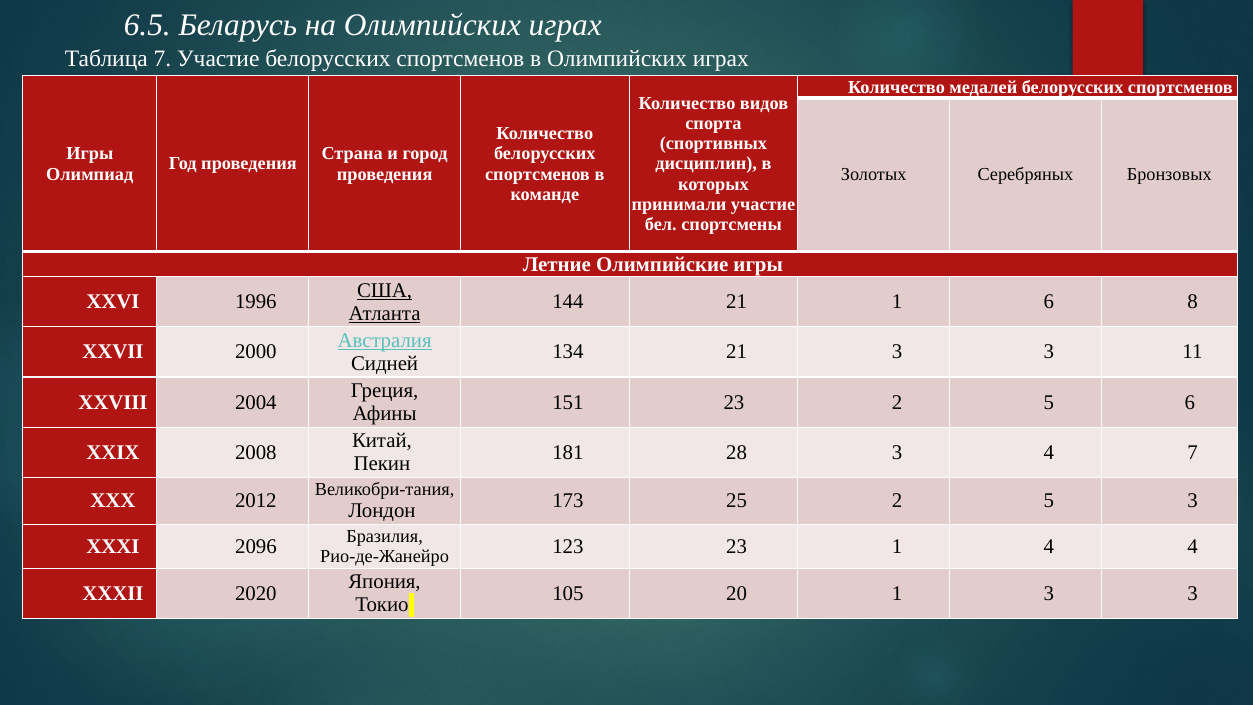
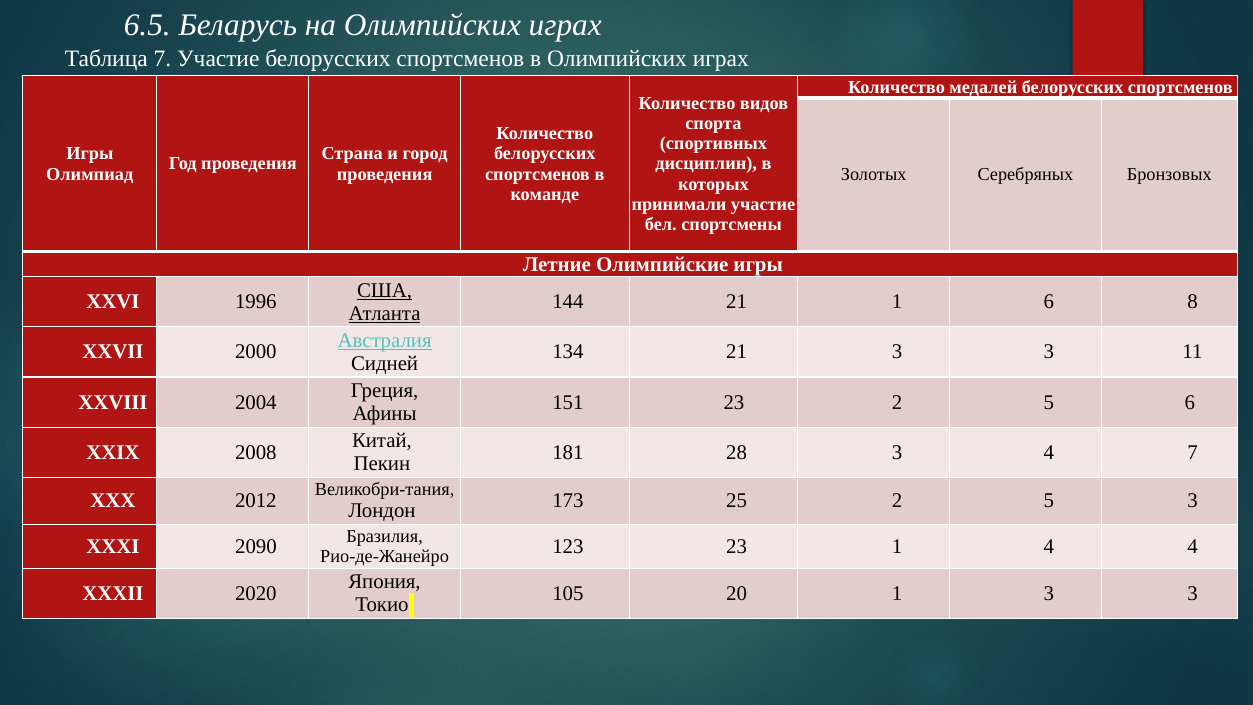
2096: 2096 -> 2090 (256, 546)
